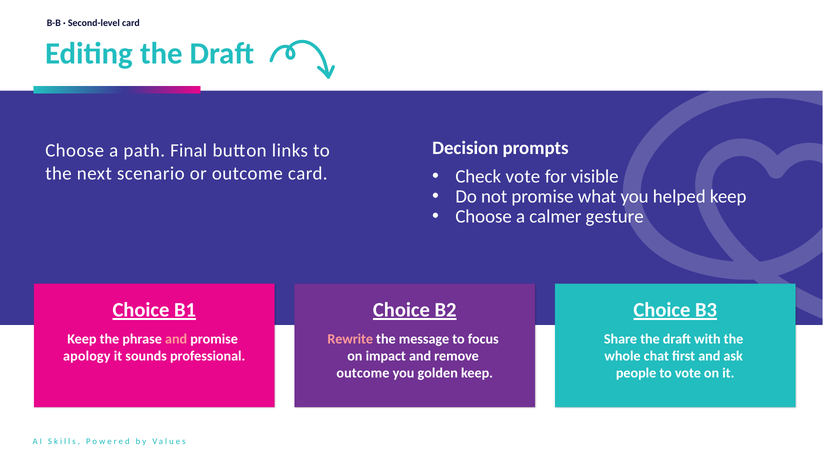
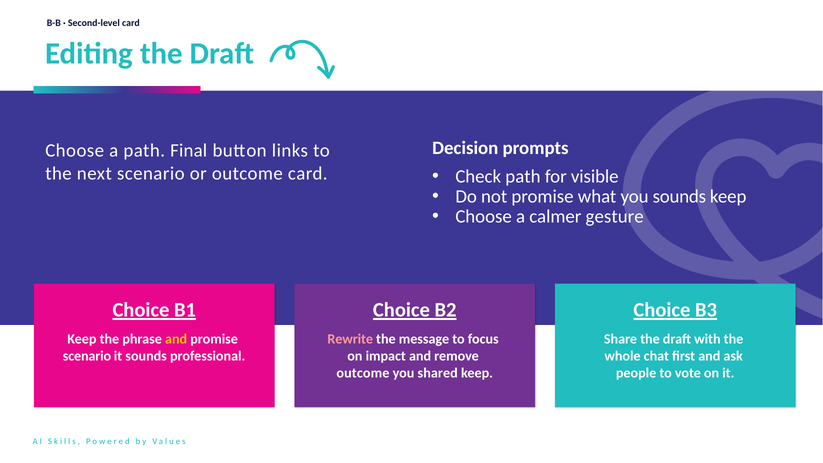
Check vote: vote -> path (523, 176)
you helped: helped -> sounds (679, 196)
and colour: pink -> yellow (176, 339)
apology: apology -> scenario (87, 356)
golden: golden -> shared (438, 373)
